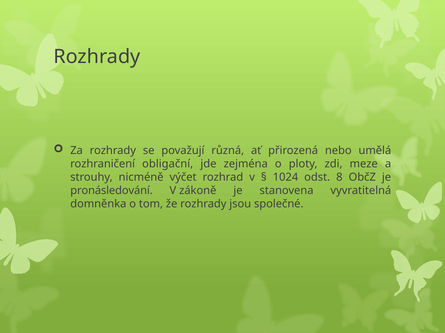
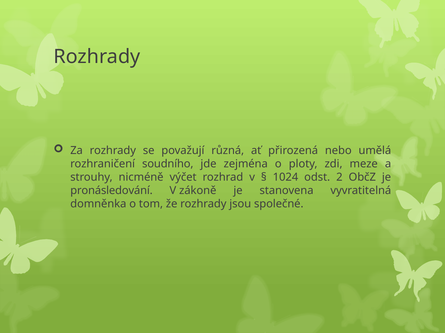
obligační: obligační -> soudního (168, 164)
8: 8 -> 2 (339, 178)
